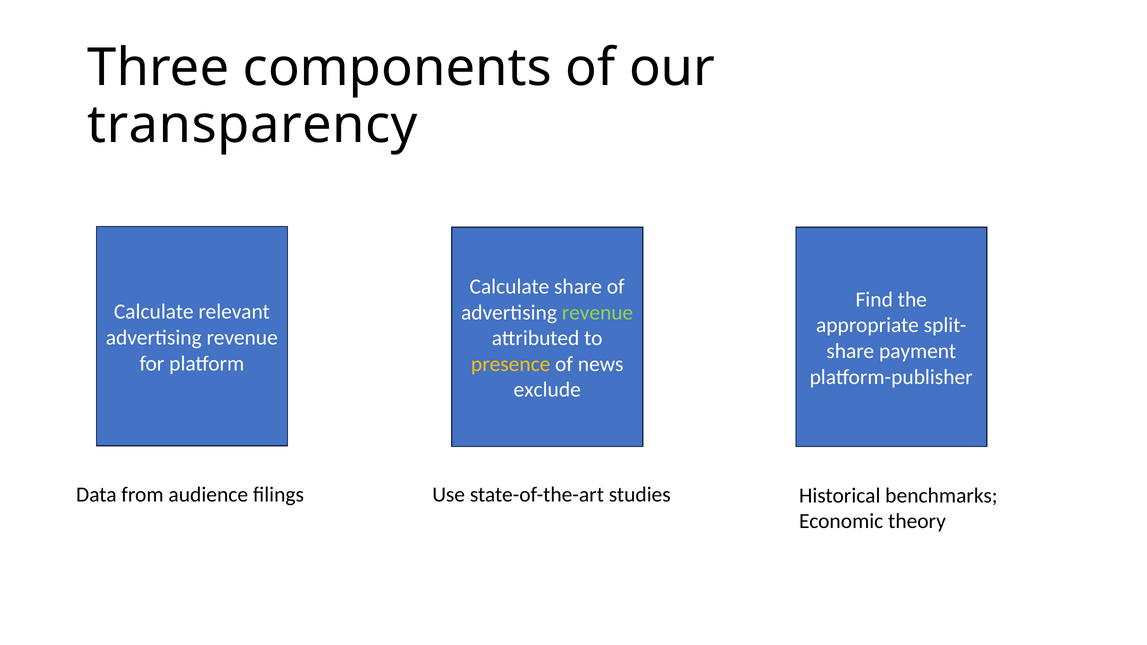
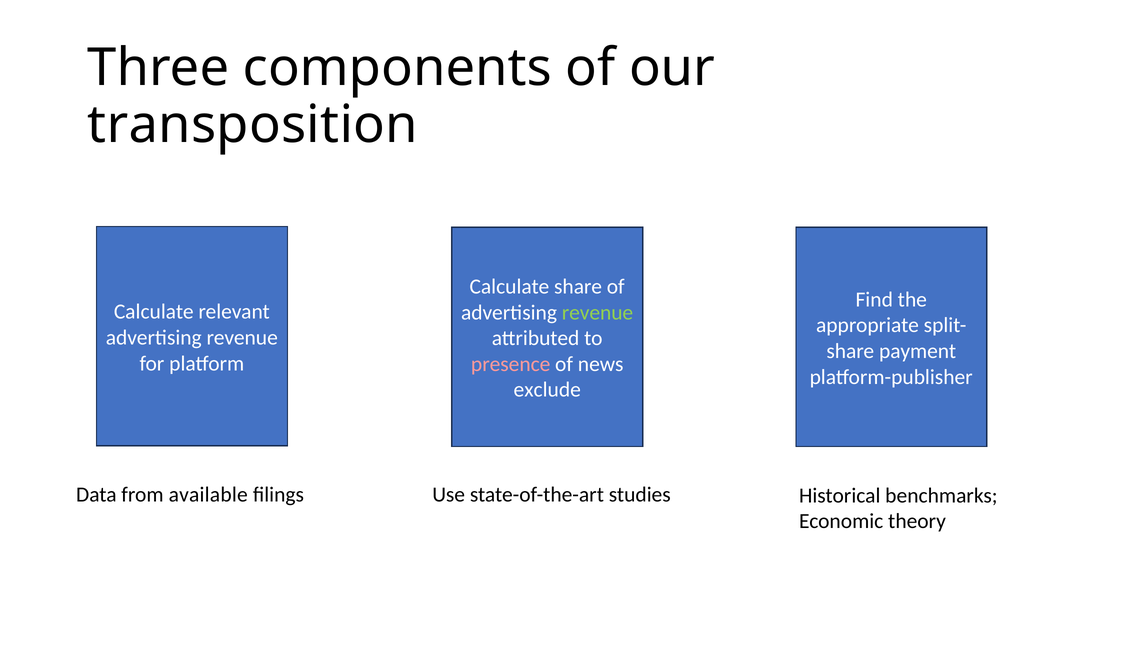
transparency: transparency -> transposition (253, 125)
presence colour: yellow -> pink (511, 364)
audience: audience -> available (208, 495)
